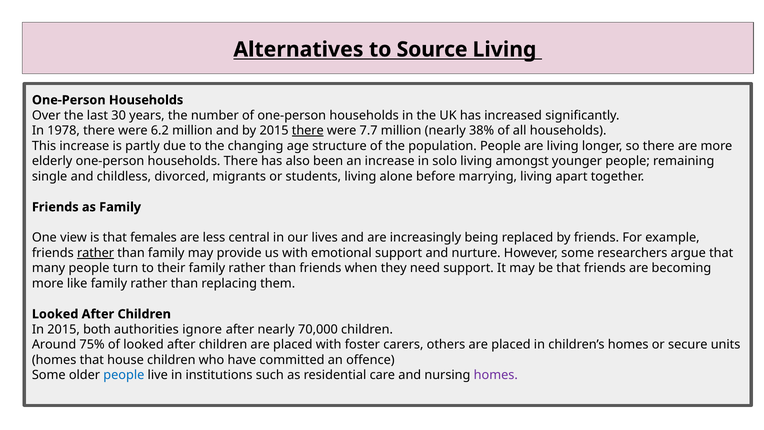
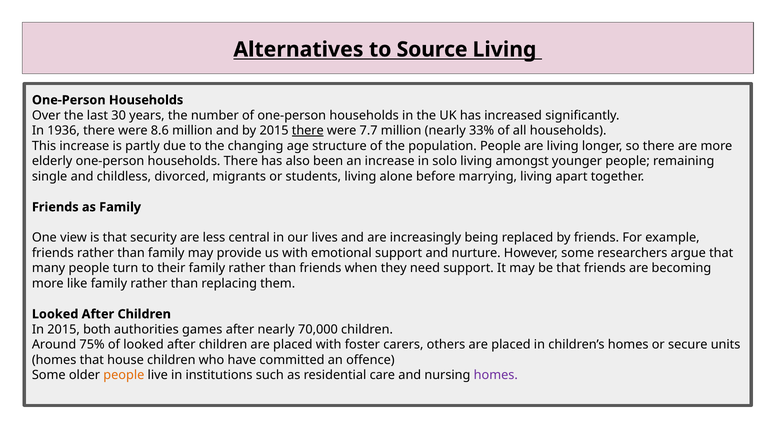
1978: 1978 -> 1936 (64, 131)
6.2: 6.2 -> 8.6 (160, 131)
38%: 38% -> 33% (482, 131)
females: females -> security (153, 238)
rather underline: present -> none (96, 253)
ignore: ignore -> games (202, 329)
people colour: blue -> orange (124, 375)
